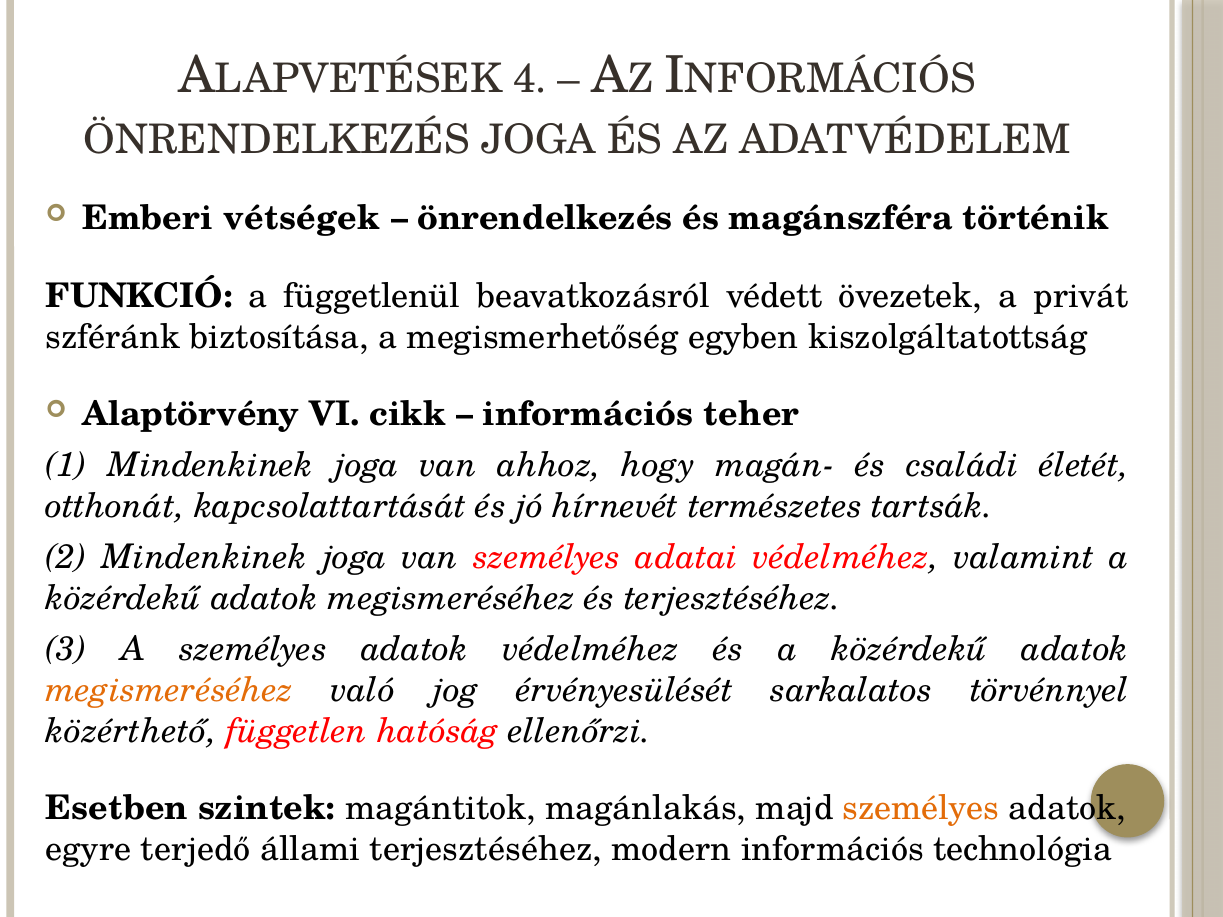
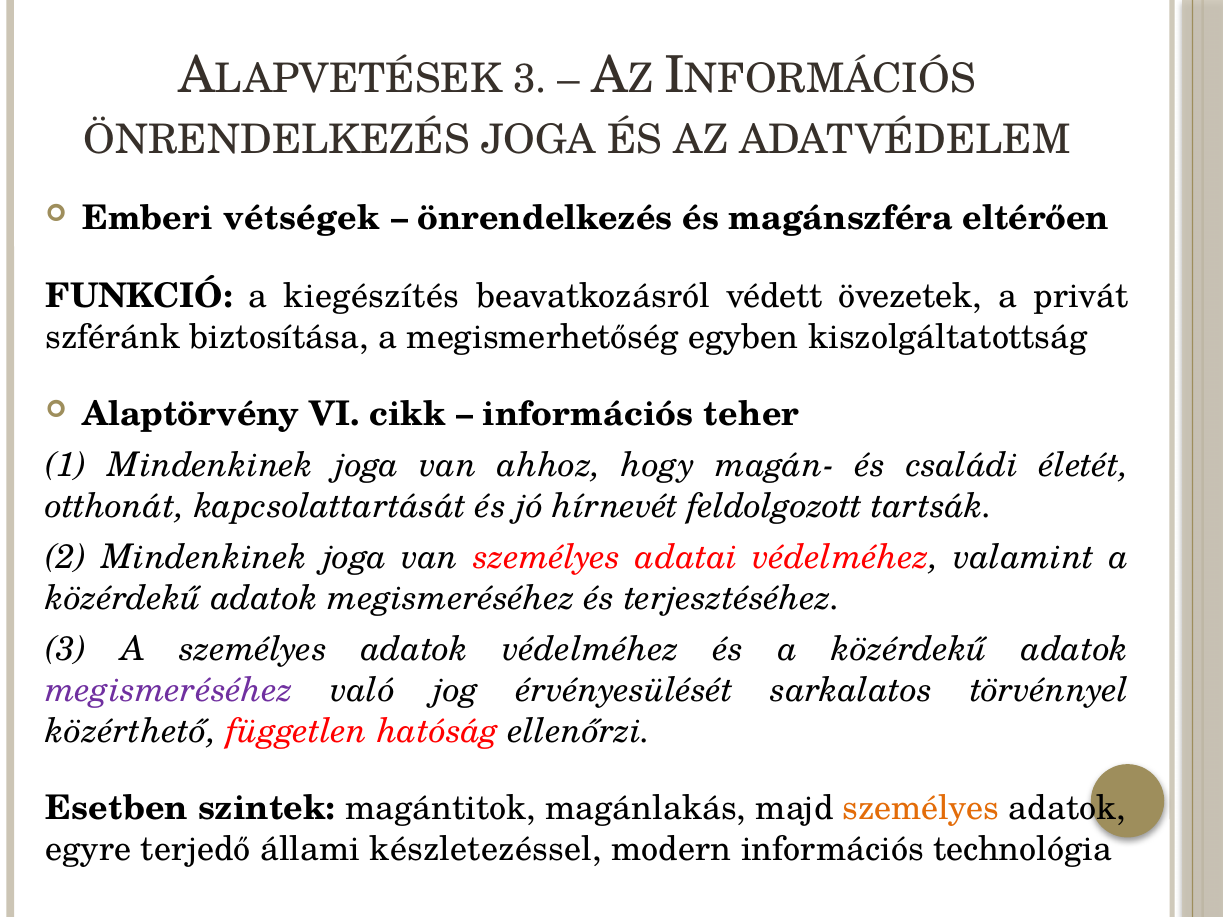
4: 4 -> 3 (530, 79)
történik: történik -> eltérően (1036, 218)
függetlenül: függetlenül -> kiegészítés (372, 296)
természetes: természetes -> feldolgozott (775, 506)
megismeréséhez colour: orange -> purple (169, 690)
állami terjesztéséhez: terjesztéséhez -> készletezéssel (486, 850)
